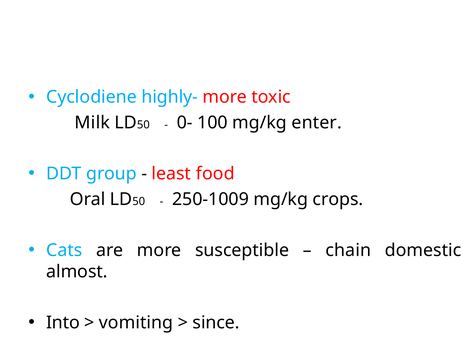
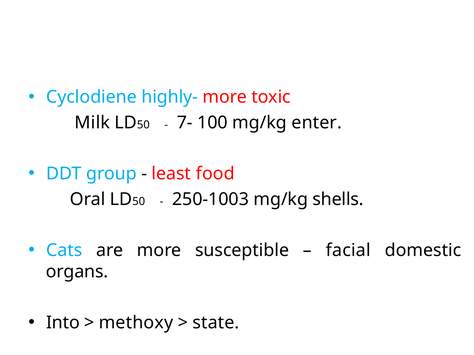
0-: 0- -> 7- (185, 123)
250-1009: 250-1009 -> 250-1003 (210, 200)
crops: crops -> shells (338, 200)
chain: chain -> facial (348, 251)
almost: almost -> organs (77, 272)
vomiting: vomiting -> methoxy (136, 323)
since: since -> state (216, 323)
